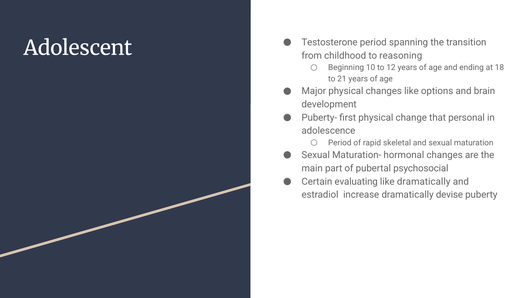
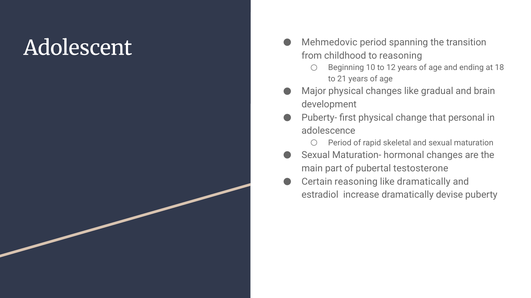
Testosterone: Testosterone -> Mehmedovic (329, 43)
options: options -> gradual (437, 91)
psychosocial: psychosocial -> testosterone (421, 169)
Certain evaluating: evaluating -> reasoning (356, 182)
